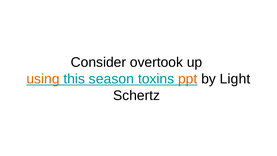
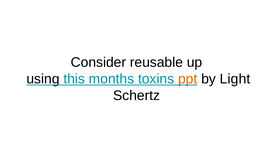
overtook: overtook -> reusable (156, 62)
using colour: orange -> black (43, 79)
season: season -> months (111, 79)
